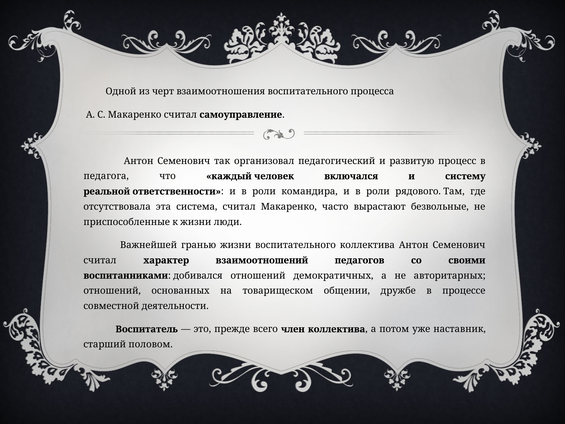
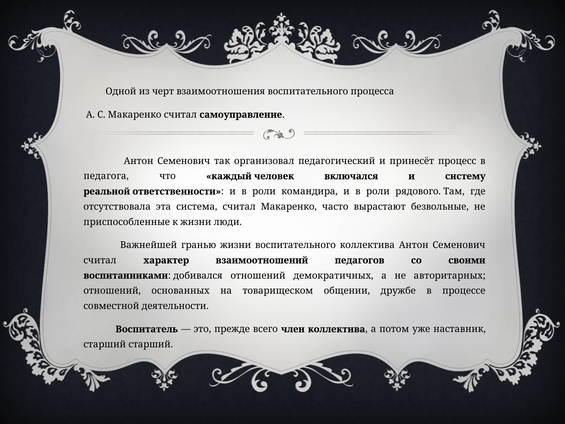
развитую: развитую -> принесёт (412, 161)
старший половом: половом -> старший (151, 344)
